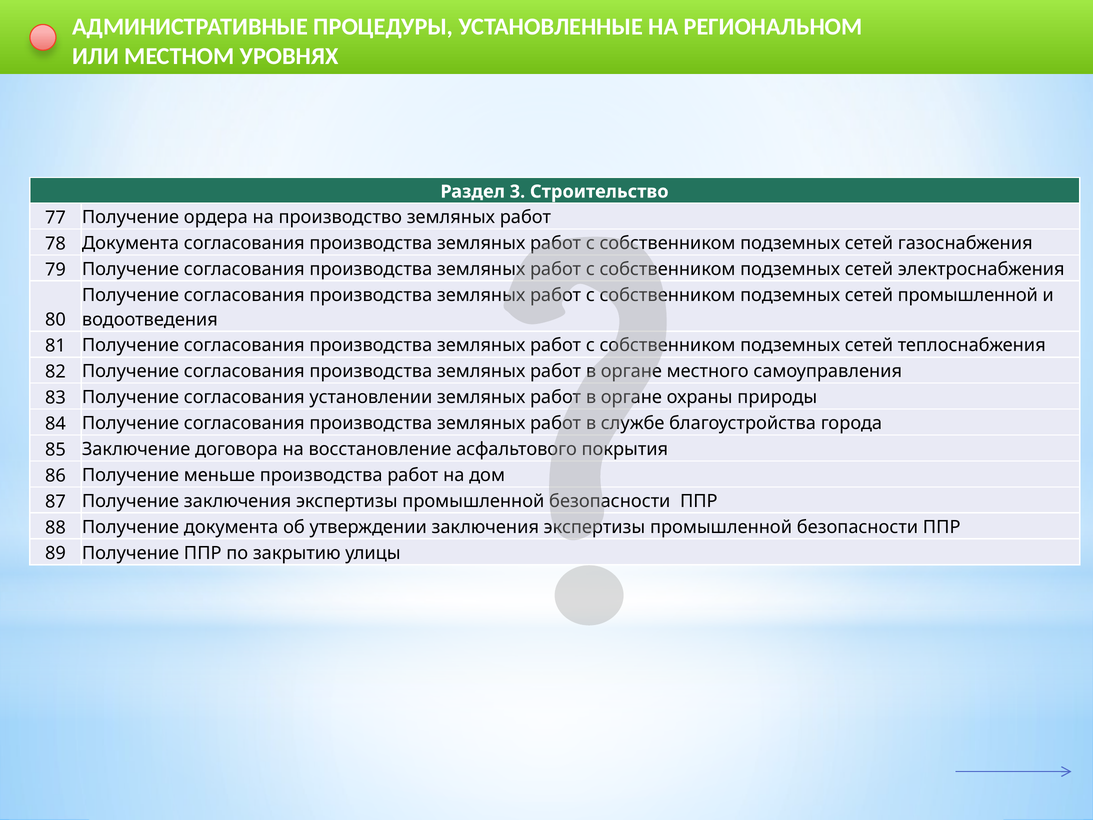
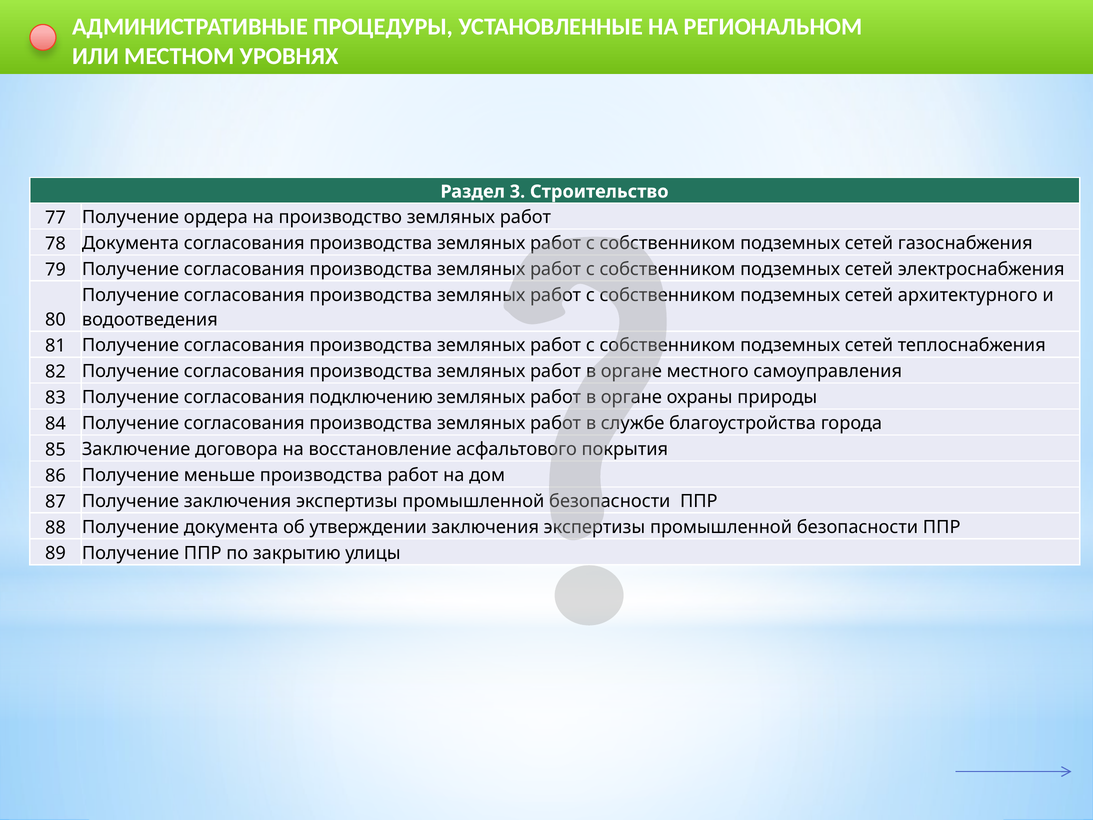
сетей промышленной: промышленной -> архитектурного (968, 295)
установлении: установлении -> подключению (371, 397)
